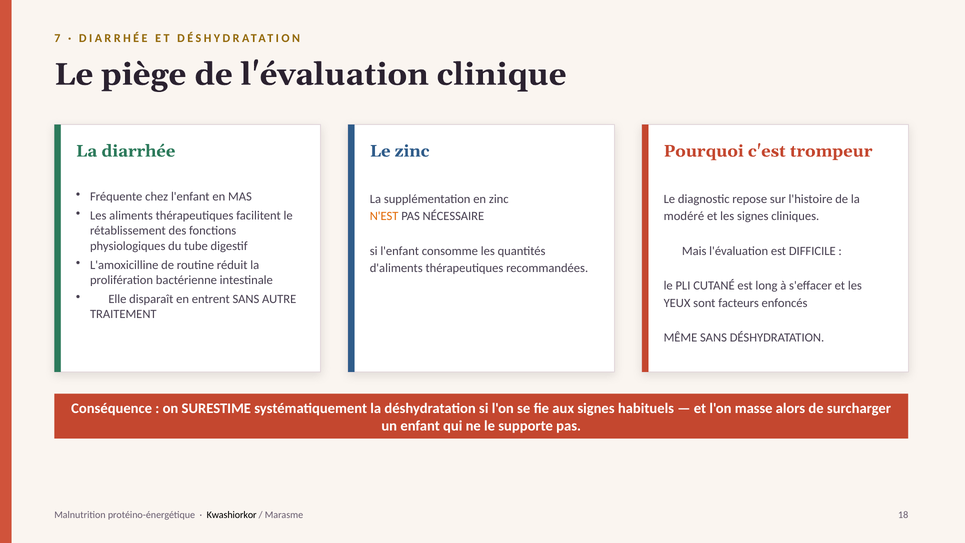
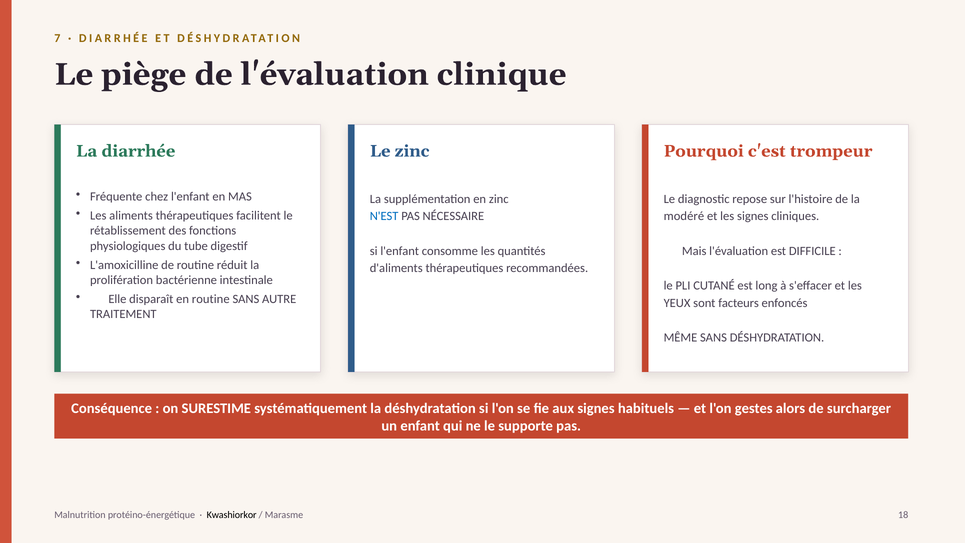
N'EST colour: orange -> blue (384, 216)
en entrent: entrent -> routine (211, 299)
masse: masse -> gestes (754, 408)
